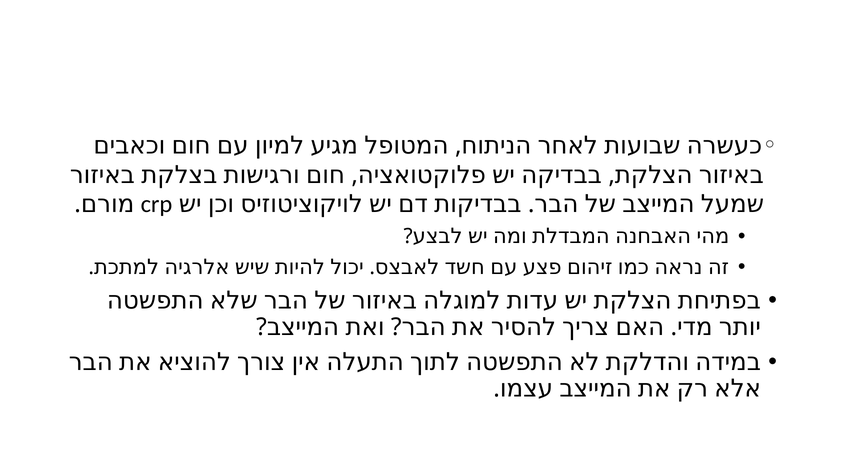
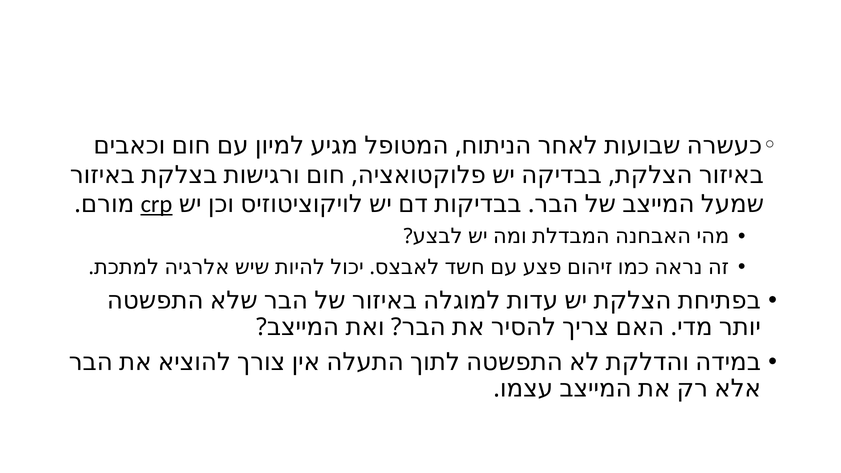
crp underline: none -> present (157, 204)
